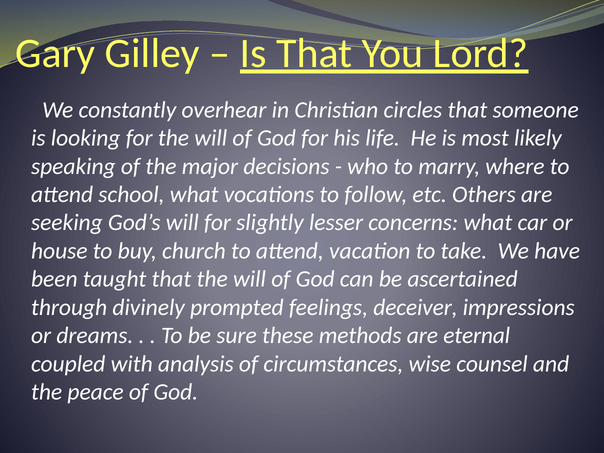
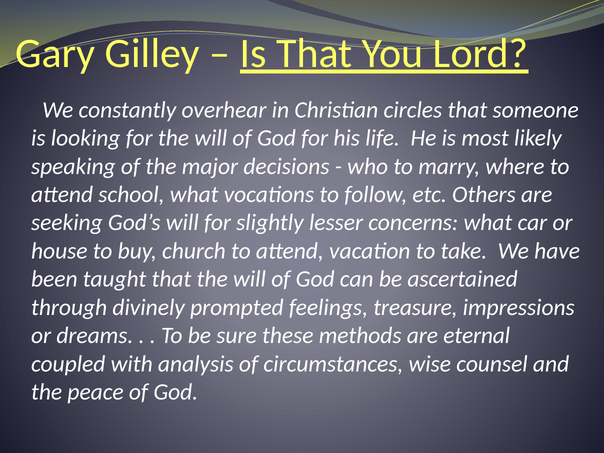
deceiver: deceiver -> treasure (415, 307)
